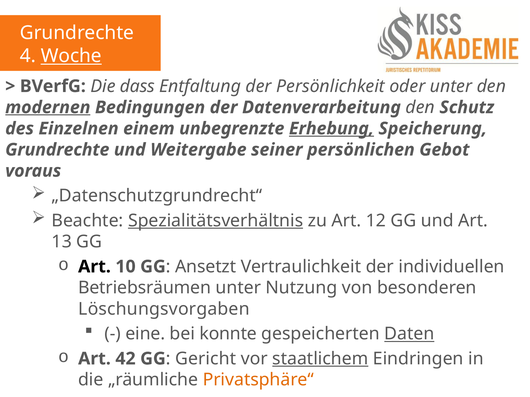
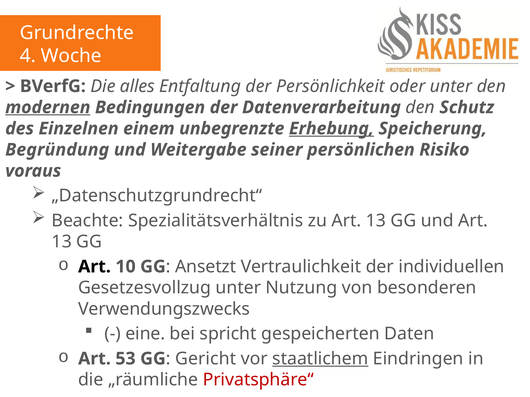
Woche underline: present -> none (71, 56)
dass: dass -> alles (137, 86)
Grundrechte: Grundrechte -> Begründung (57, 150)
Gebot: Gebot -> Risiko (444, 150)
Spezialitätsverhältnis underline: present -> none (216, 221)
zu Art 12: 12 -> 13 (376, 221)
Betriebsräumen: Betriebsräumen -> Gesetzesvollzug (145, 288)
Löschungsvorgaben: Löschungsvorgaben -> Verwendungszwecks (164, 309)
konnte: konnte -> spricht (228, 334)
Daten underline: present -> none (409, 334)
42: 42 -> 53 (125, 359)
Privatsphäre“ colour: orange -> red (258, 380)
